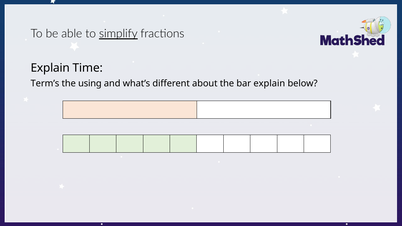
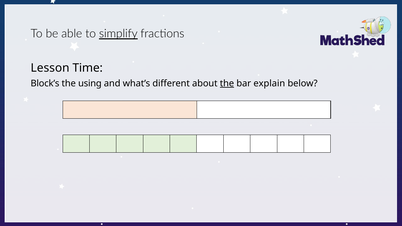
Explain: Explain -> Lesson (50, 68)
Term’s: Term’s -> Block’s (45, 83)
the underline: none -> present (227, 83)
